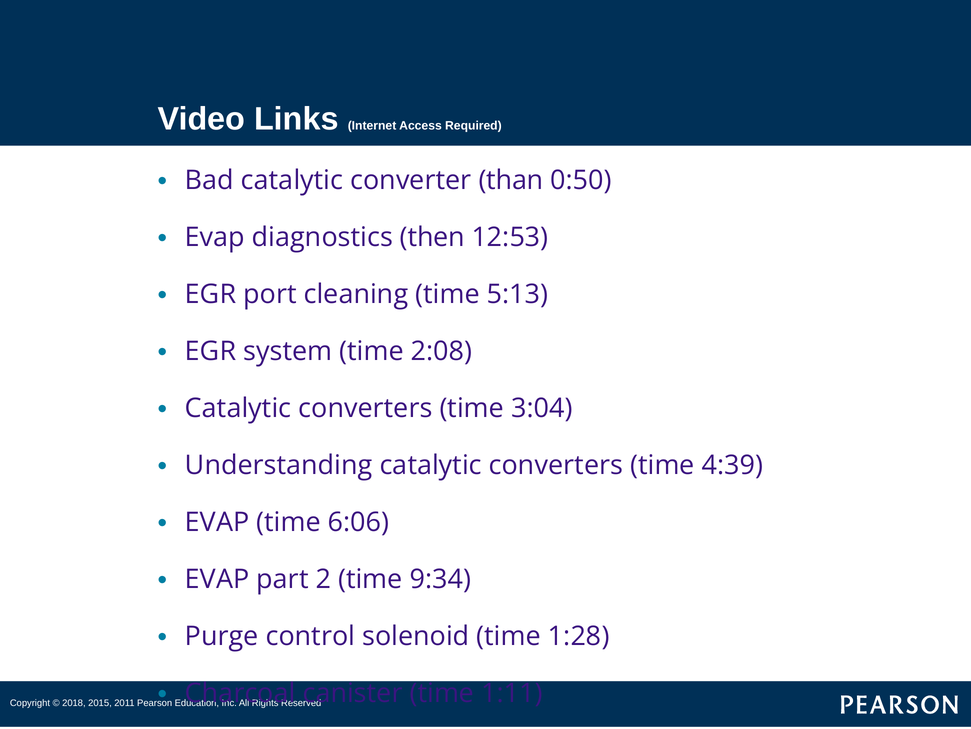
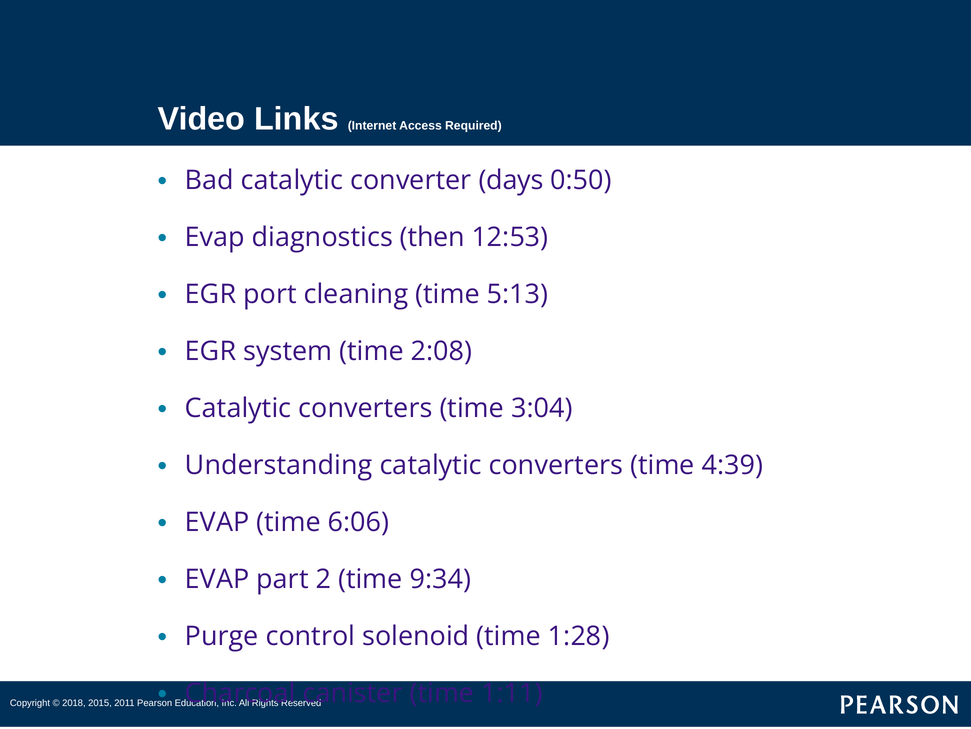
than: than -> days (511, 180)
